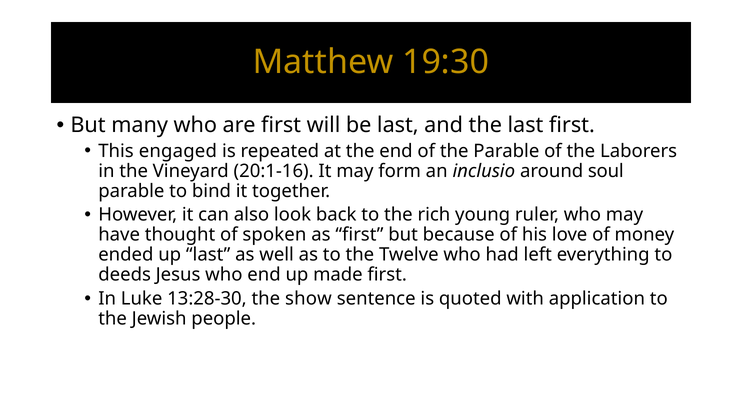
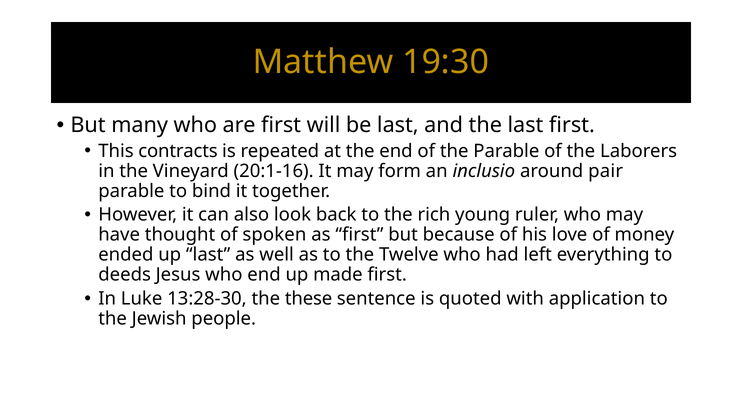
engaged: engaged -> contracts (178, 151)
soul: soul -> pair (606, 171)
show: show -> these (309, 299)
